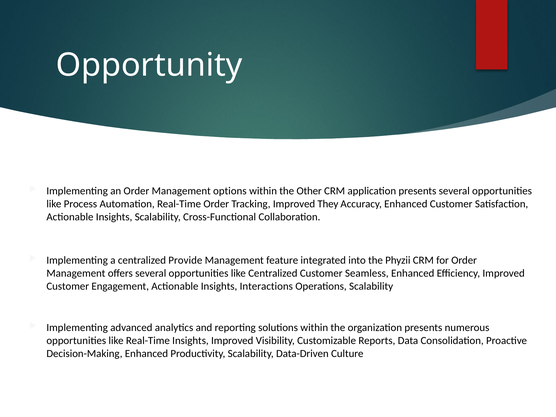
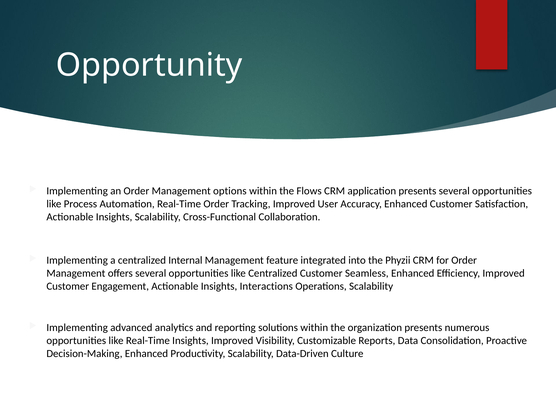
Other: Other -> Flows (309, 191)
They: They -> User (328, 204)
Provide: Provide -> Internal (185, 260)
